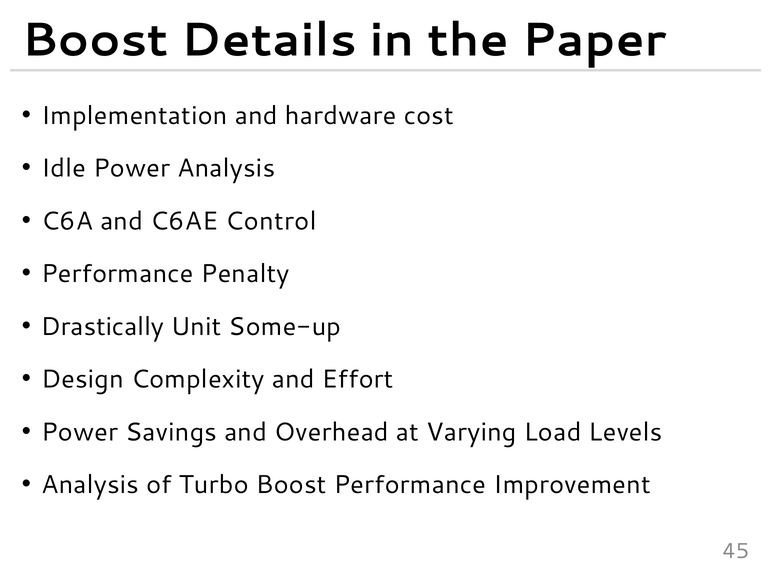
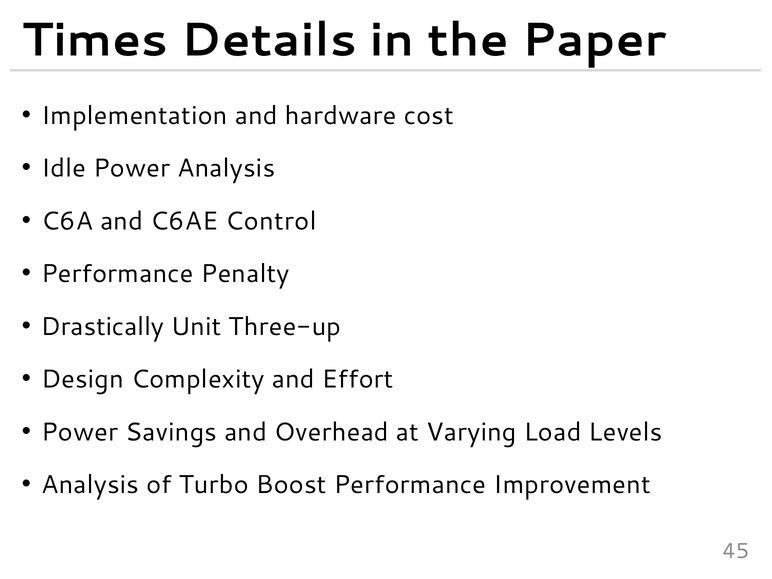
Boost: Boost -> Times (95, 40)
Some-up: Some-up -> Three-up (285, 327)
